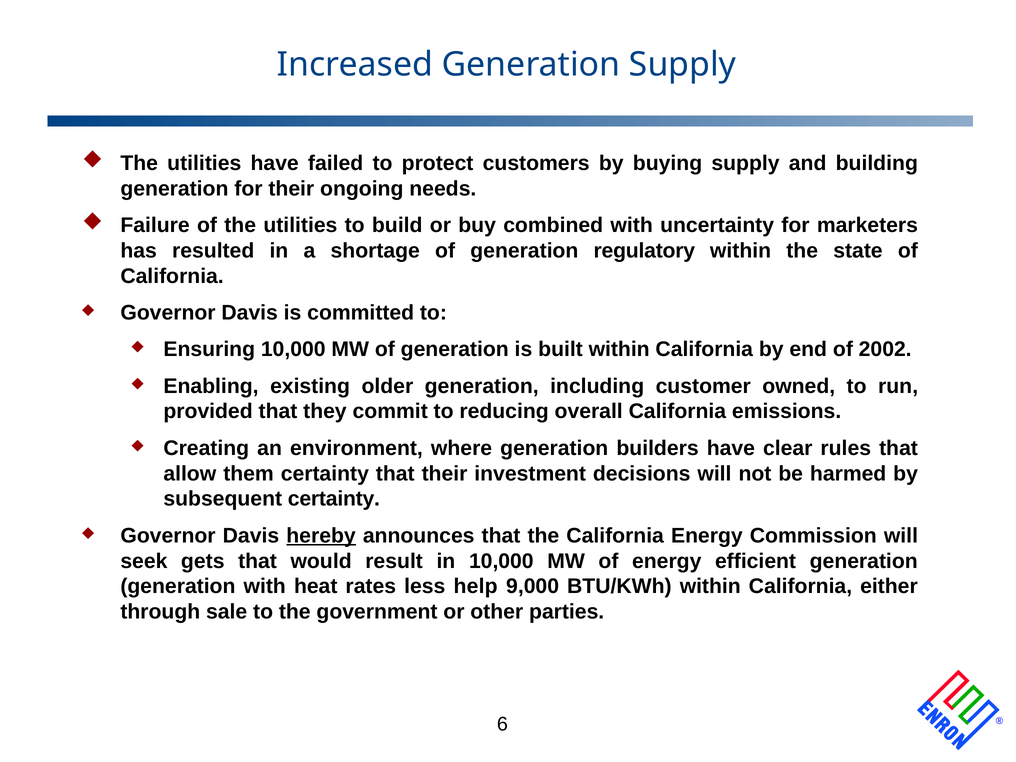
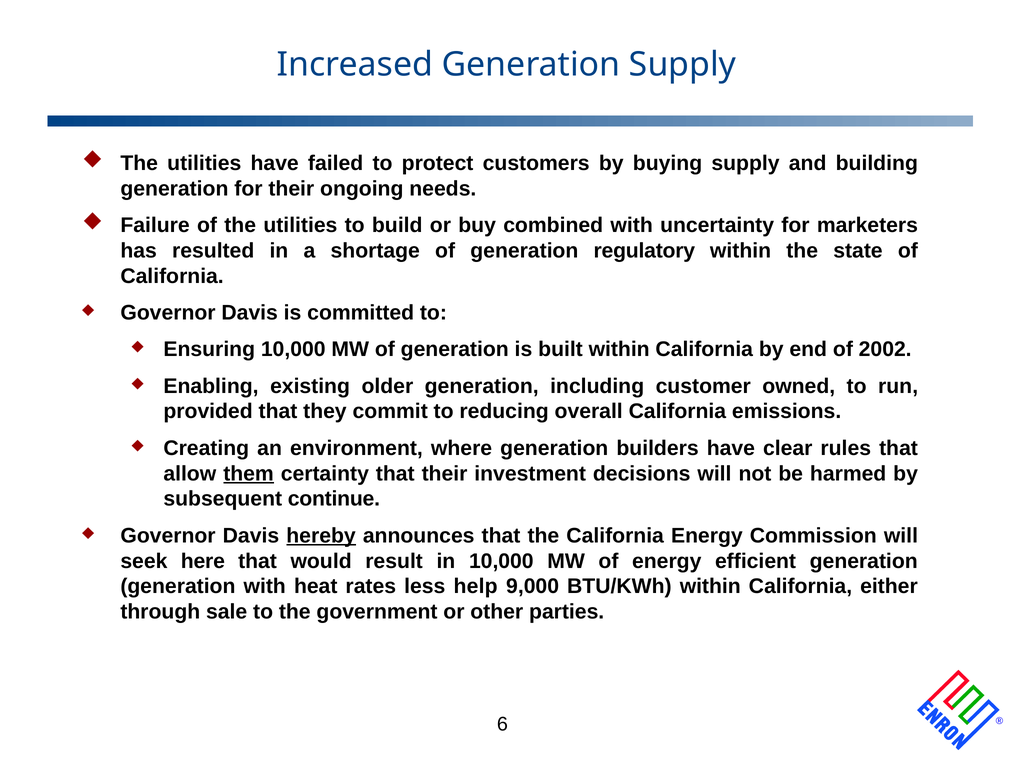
them underline: none -> present (249, 474)
subsequent certainty: certainty -> continue (334, 499)
gets: gets -> here (203, 561)
